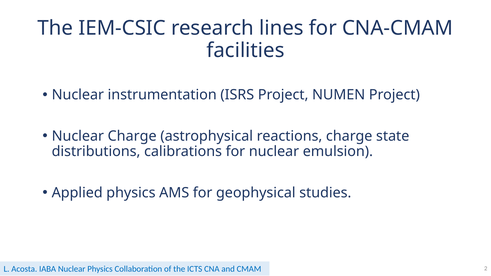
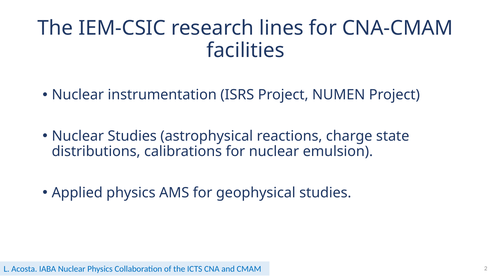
Nuclear Charge: Charge -> Studies (132, 136)
